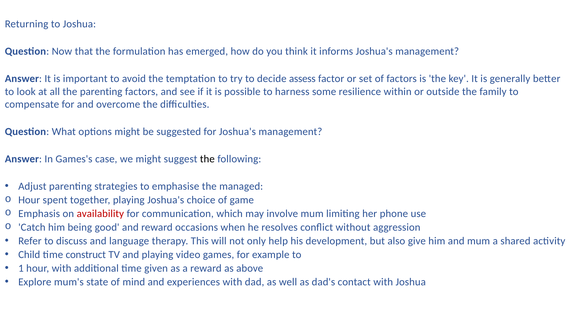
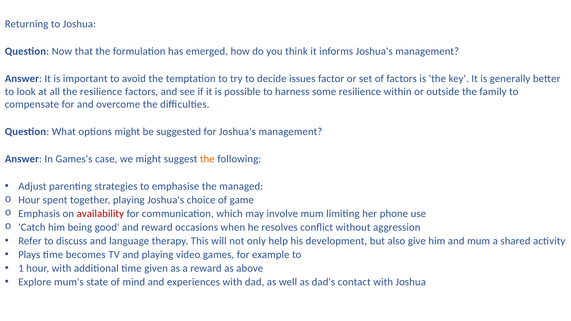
assess: assess -> issues (302, 79)
the parenting: parenting -> resilience (101, 92)
the colour: black -> orange (207, 159)
Child: Child -> Plays (29, 255)
construct: construct -> becomes (86, 255)
